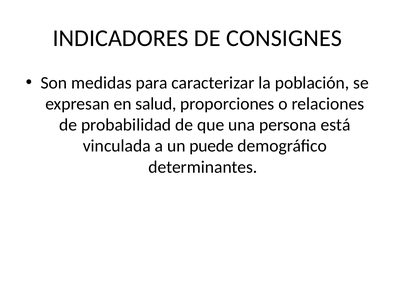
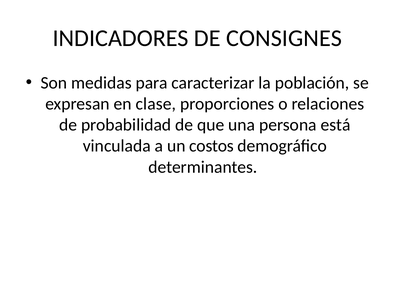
salud: salud -> clase (156, 104)
puede: puede -> costos (212, 146)
